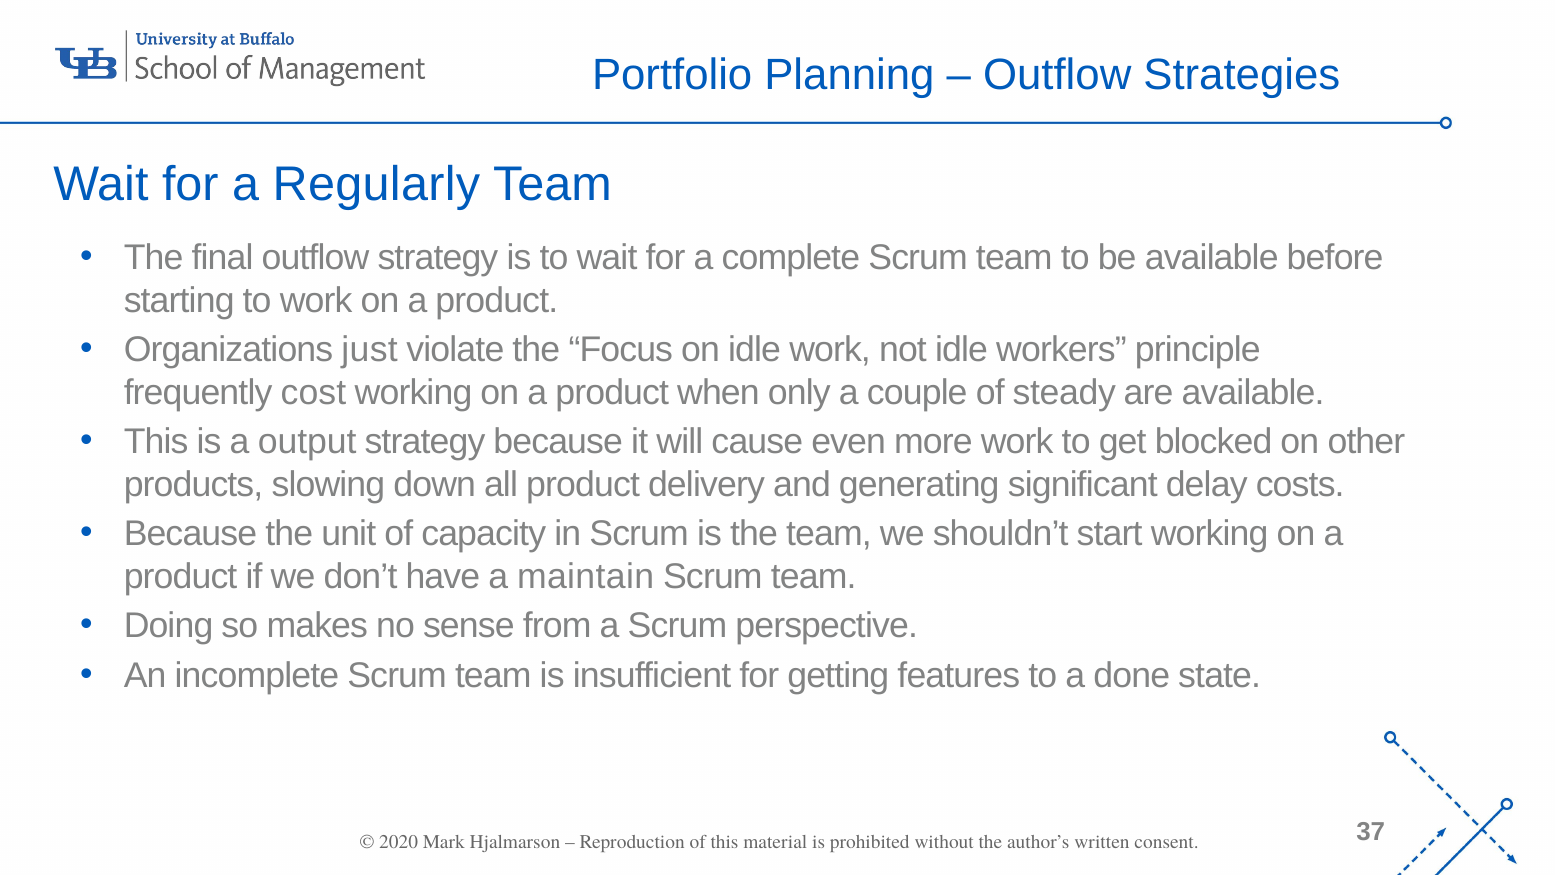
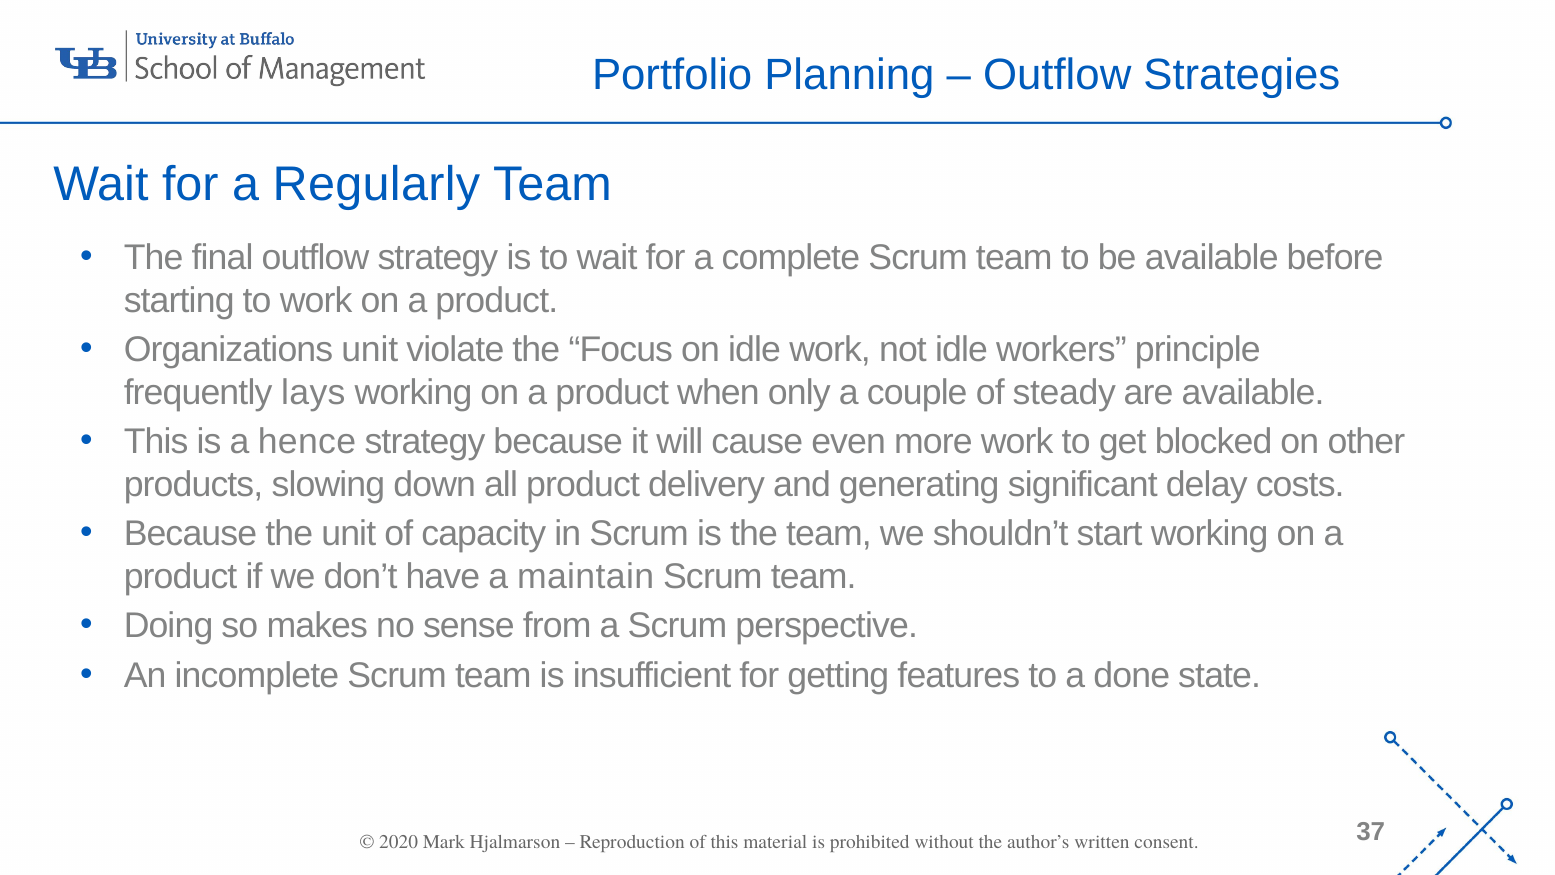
Organizations just: just -> unit (370, 350)
cost: cost -> lays (313, 393)
output: output -> hence (307, 442)
